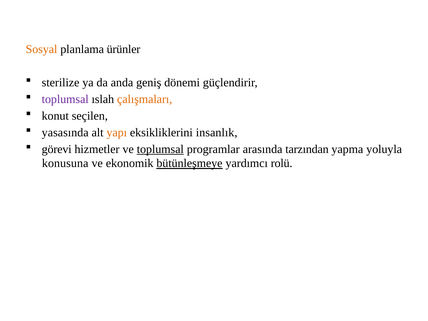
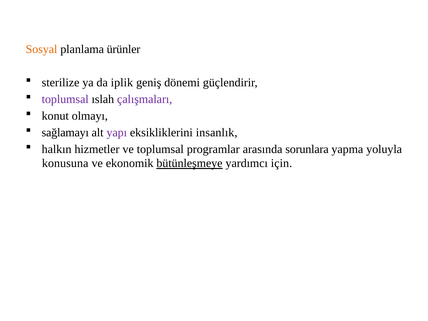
anda: anda -> iplik (122, 82)
çalışmaları colour: orange -> purple (145, 99)
seçilen: seçilen -> olmayı (90, 116)
yasasında: yasasında -> sağlamayı (65, 132)
yapı colour: orange -> purple (117, 132)
görevi: görevi -> halkın (57, 149)
toplumsal underline: present -> none (160, 149)
tarzından: tarzından -> sorunlara (307, 149)
rolü: rolü -> için (282, 163)
